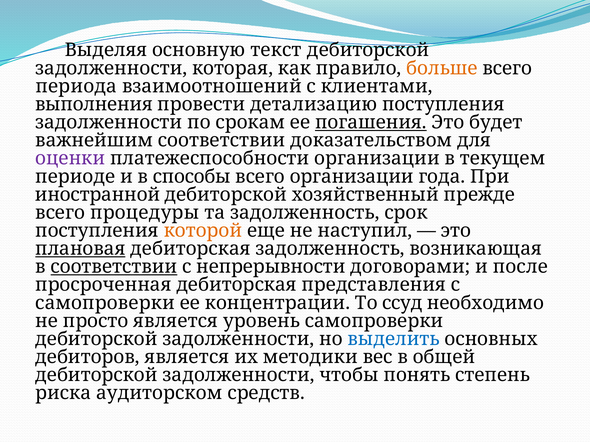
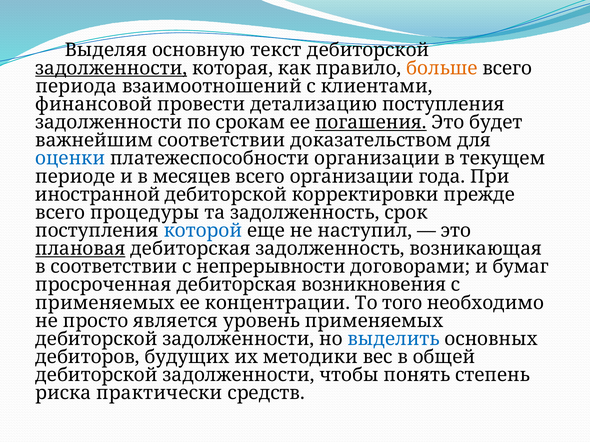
задолженности underline: none -> present (111, 68)
выполнения: выполнения -> финансовой (94, 104)
оценки colour: purple -> blue (70, 159)
способы: способы -> месяцев (192, 177)
хозяйственный: хозяйственный -> корректировки (365, 195)
которой colour: orange -> blue (203, 231)
соответствии underline: present -> none (114, 267)
после: после -> бумаг (521, 267)
представления: представления -> возникновения (374, 285)
самопроверки: самопроверки -> применяемых (105, 303)
ссуд: ссуд -> того (402, 303)
уровень самопроверки: самопроверки -> применяемых (374, 321)
дебиторов является: является -> будущих (187, 357)
аудиторском: аудиторском -> практически (159, 394)
